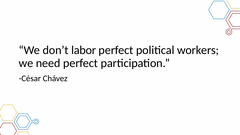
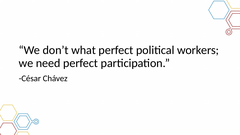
labor: labor -> what (84, 50)
